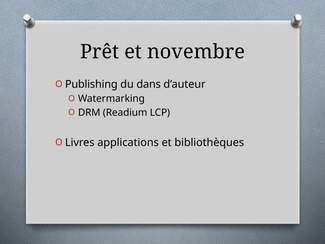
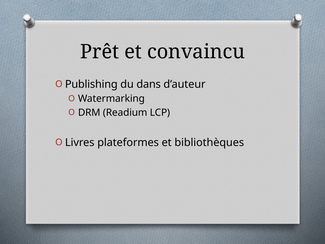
novembre: novembre -> convaincu (196, 52)
applications: applications -> plateformes (128, 142)
